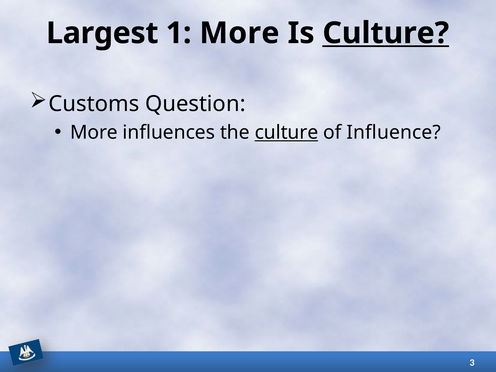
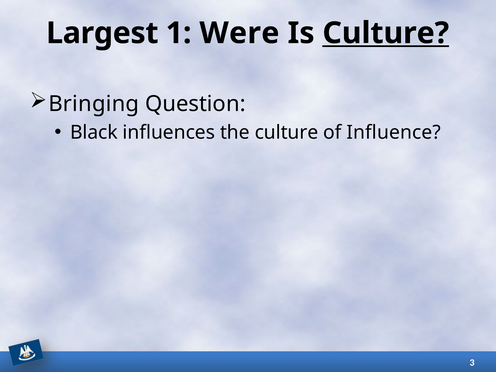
1 More: More -> Were (239, 33)
Customs: Customs -> Bringing (94, 104)
More: More -> Black (94, 133)
culture underline: present -> none (287, 133)
